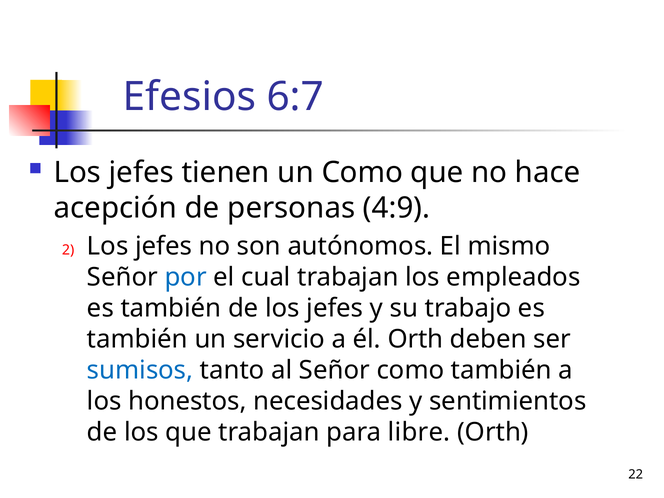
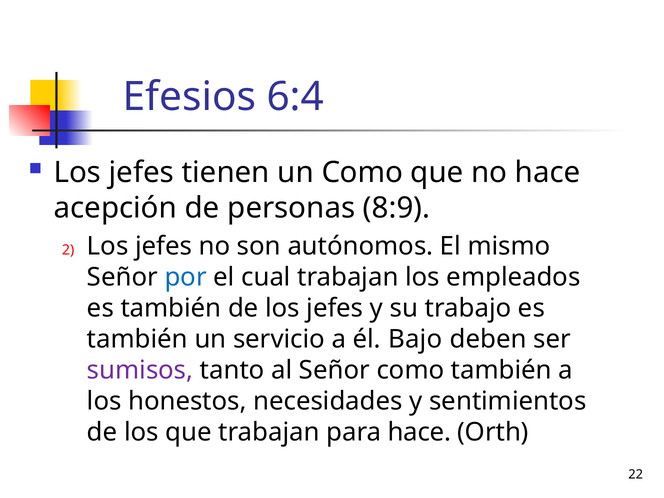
6:7: 6:7 -> 6:4 (295, 97)
4:9: 4:9 -> 8:9 (397, 208)
él Orth: Orth -> Bajo (415, 339)
sumisos colour: blue -> purple (140, 370)
para libre: libre -> hace (419, 432)
